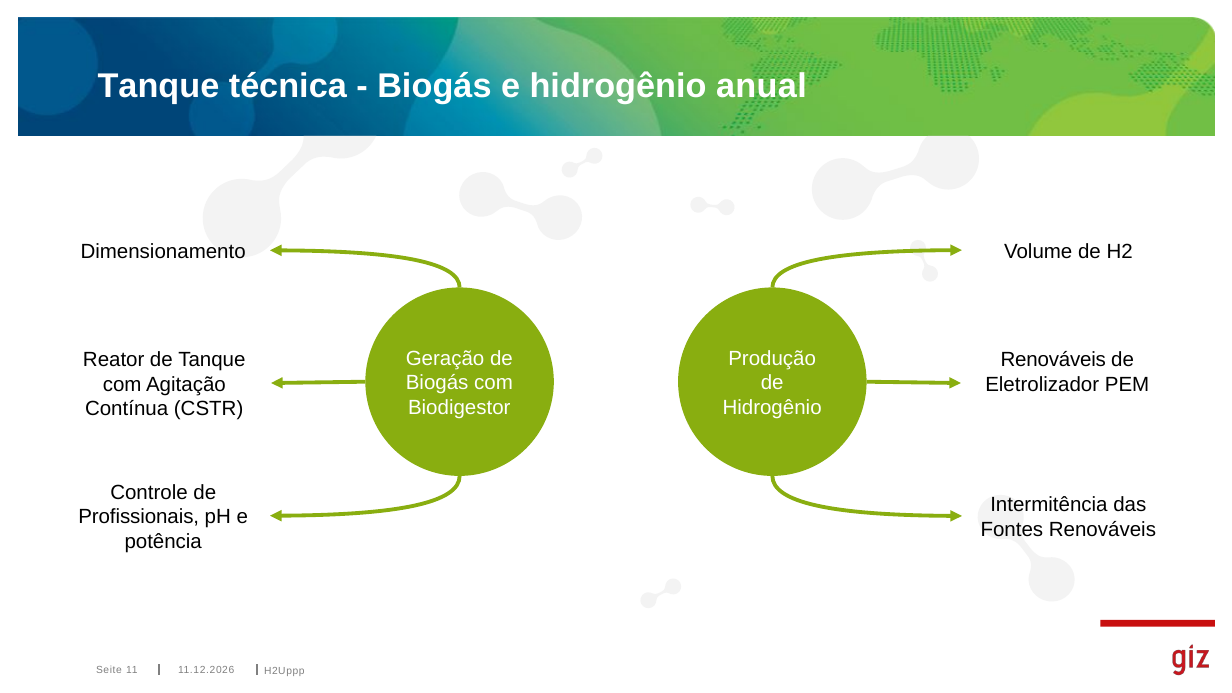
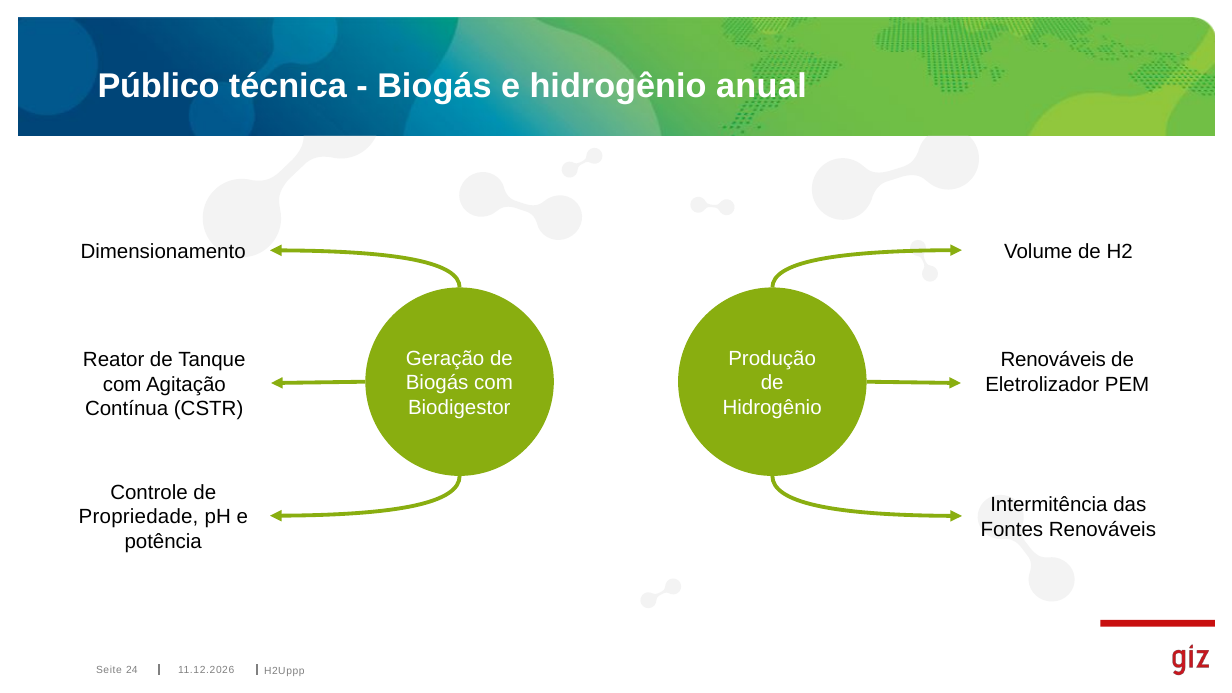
Tanque: Tanque -> Público (159, 86)
Profissionais: Profissionais -> Propriedade (139, 517)
11: 11 -> 24 (132, 670)
